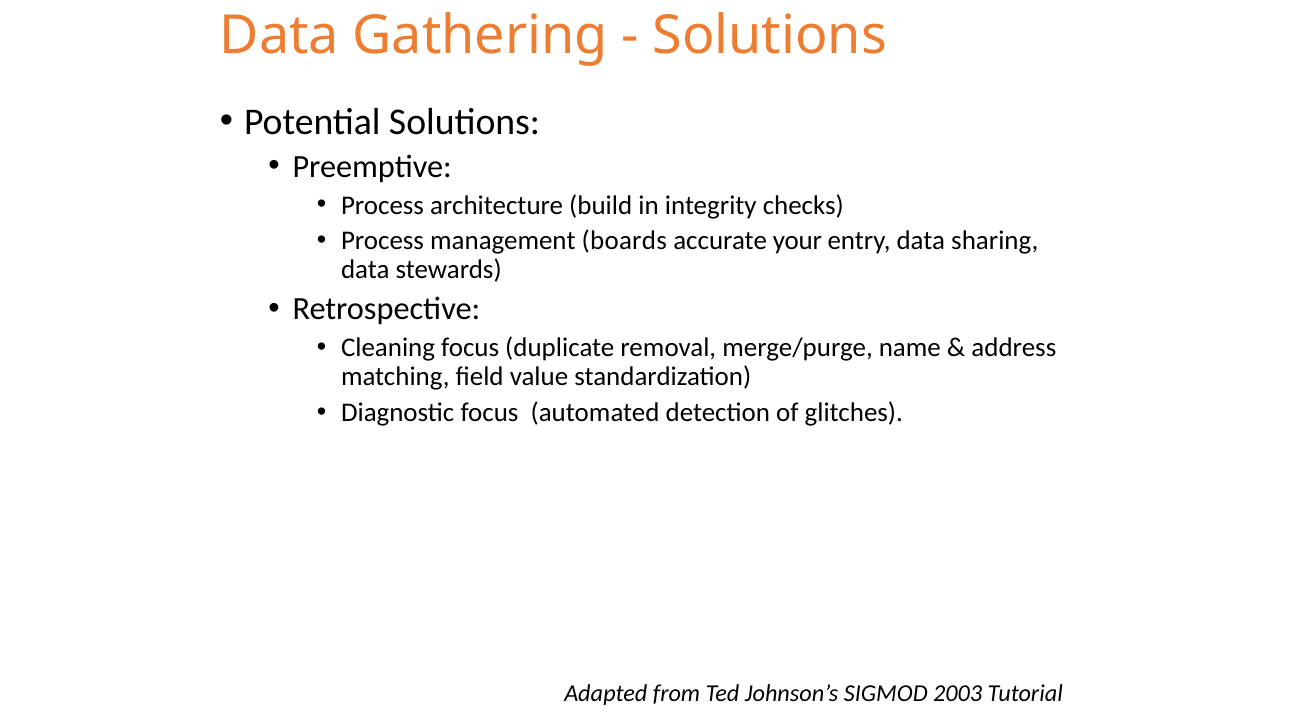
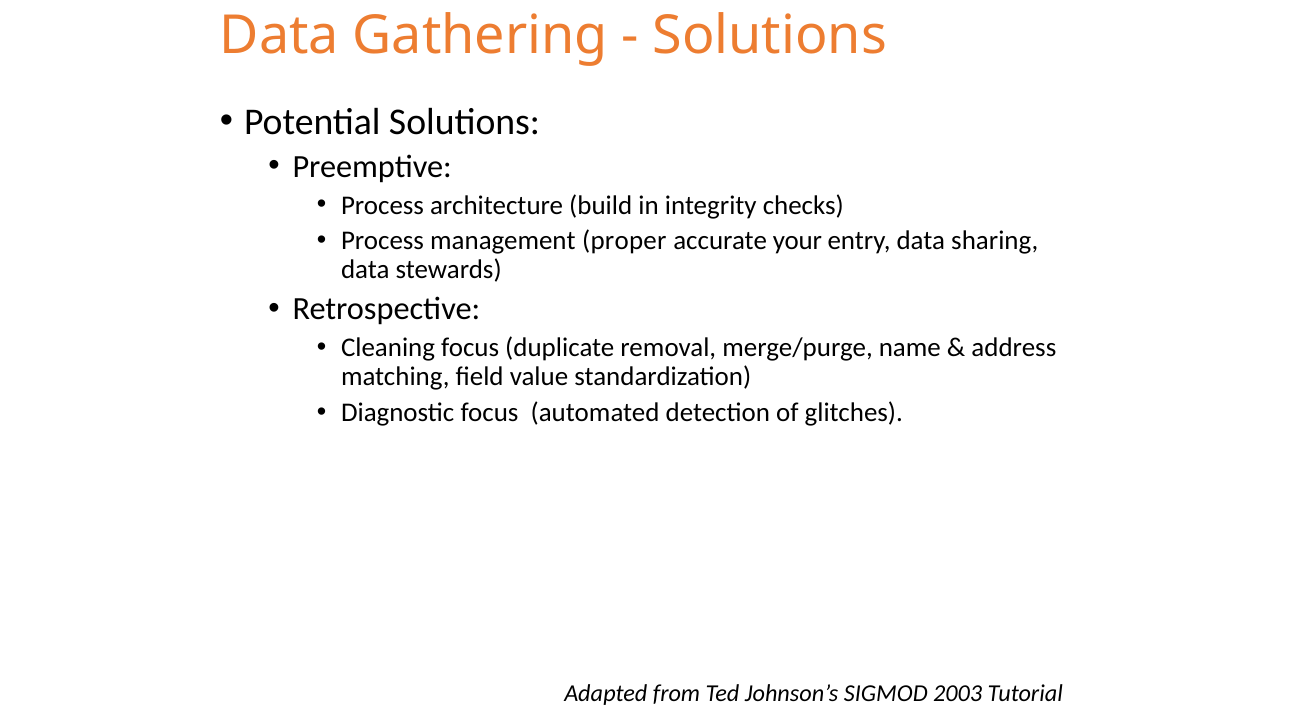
boards: boards -> proper (624, 241)
